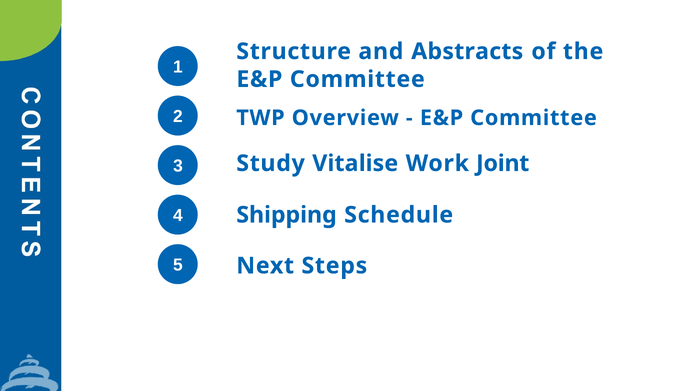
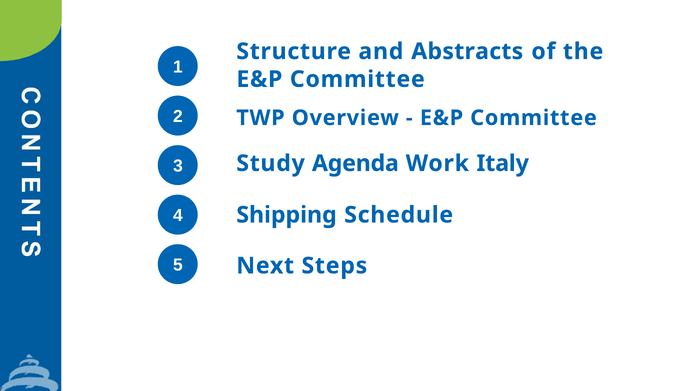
Vitalise: Vitalise -> Agenda (355, 163)
Joint: Joint -> Italy (503, 163)
